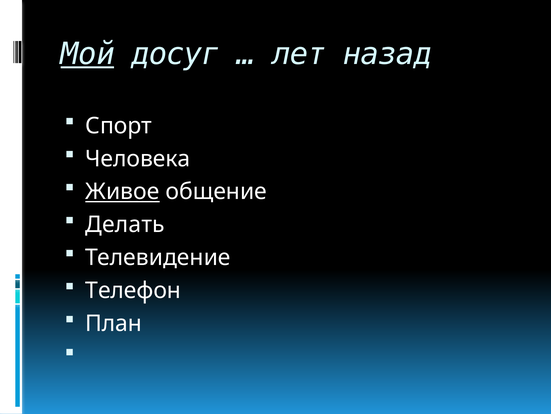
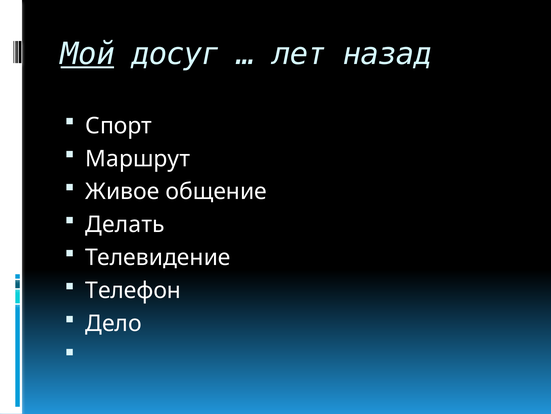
Человека: Человека -> Маршрут (138, 158)
Живое underline: present -> none (122, 191)
План: План -> Дело (114, 323)
